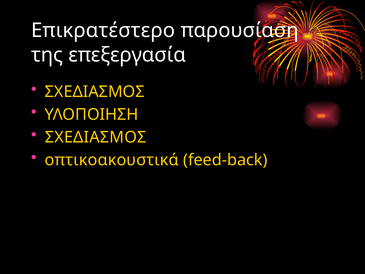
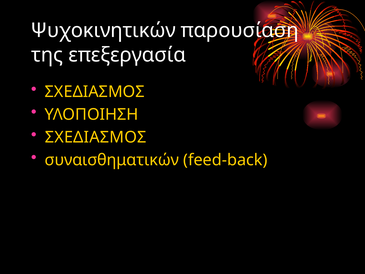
Επικρατέστερο: Επικρατέστερο -> Ψυχοκινητικών (103, 30)
οπτικοακουστικά: οπτικοακουστικά -> συναισθηματικών (112, 160)
